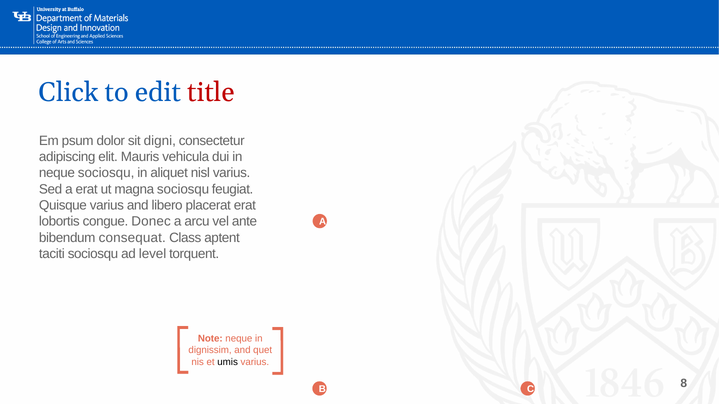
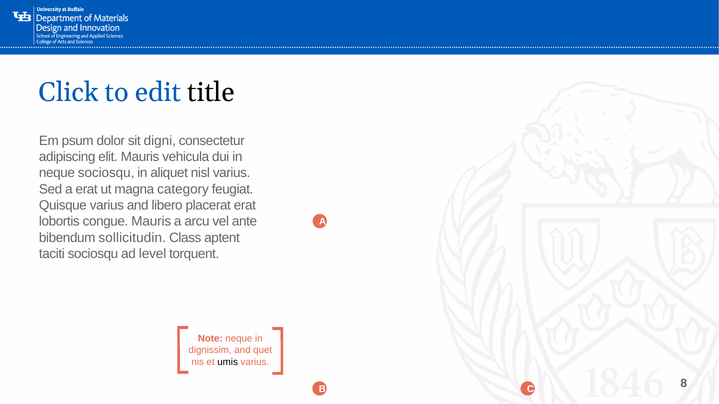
title colour: red -> black (211, 92)
magna sociosqu: sociosqu -> category (183, 189)
congue Donec: Donec -> Mauris (151, 222)
consequat: consequat -> sollicitudin (132, 238)
